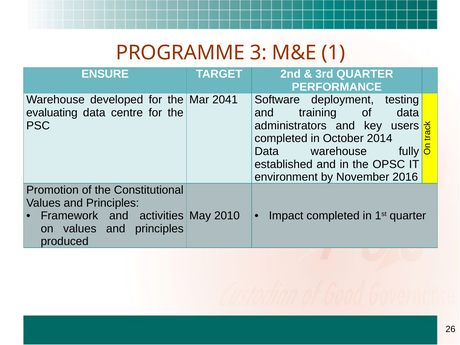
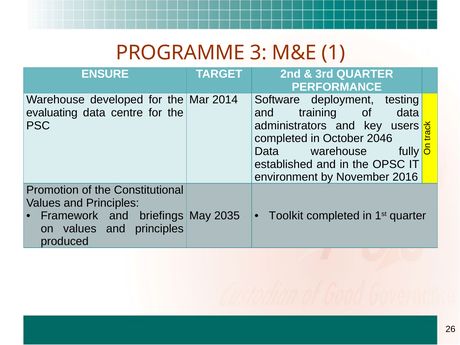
2041: 2041 -> 2014 (225, 100)
2014: 2014 -> 2046 (380, 138)
activities: activities -> briefings (162, 216)
2010: 2010 -> 2035 (227, 216)
Impact: Impact -> Toolkit (286, 216)
